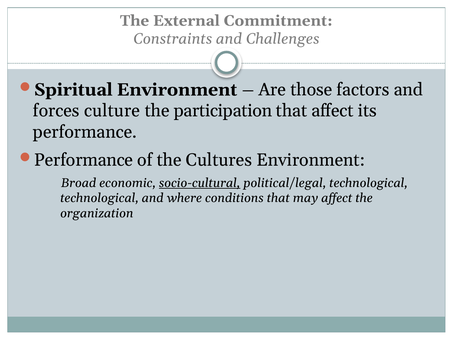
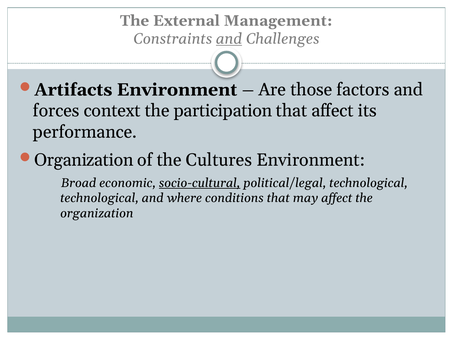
Commitment: Commitment -> Management (278, 21)
and underline: none -> present (229, 39)
Spiritual: Spiritual -> Artifacts (73, 90)
culture: culture -> context (112, 111)
Performance: Performance -> Organization (84, 160)
